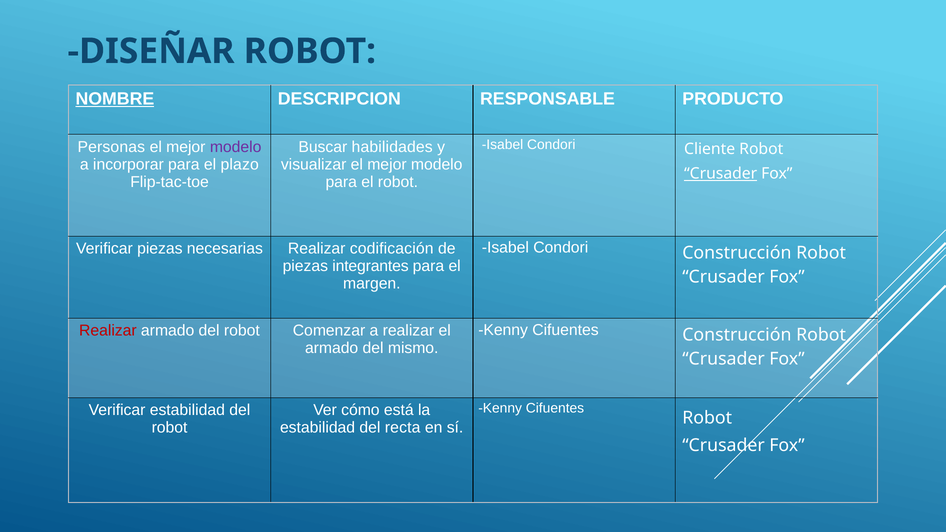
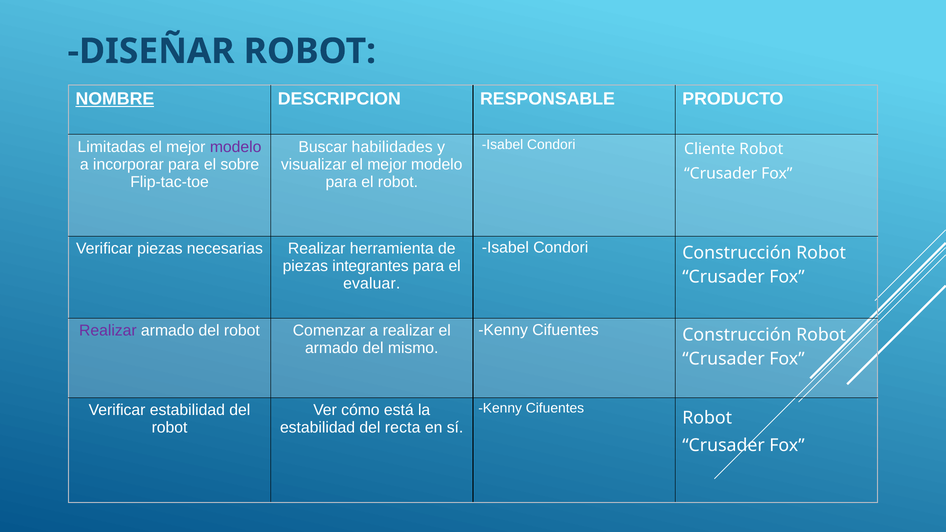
Personas: Personas -> Limitadas (111, 147)
plazo: plazo -> sobre (240, 164)
Crusader underline: present -> none (721, 174)
codificación: codificación -> herramienta (392, 249)
margen: margen -> evaluar (372, 284)
Realizar colour: red -> purple (108, 331)
